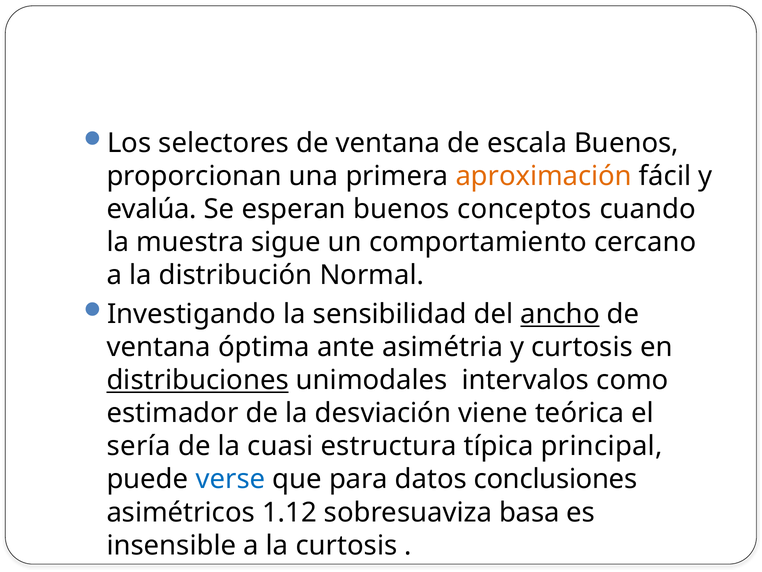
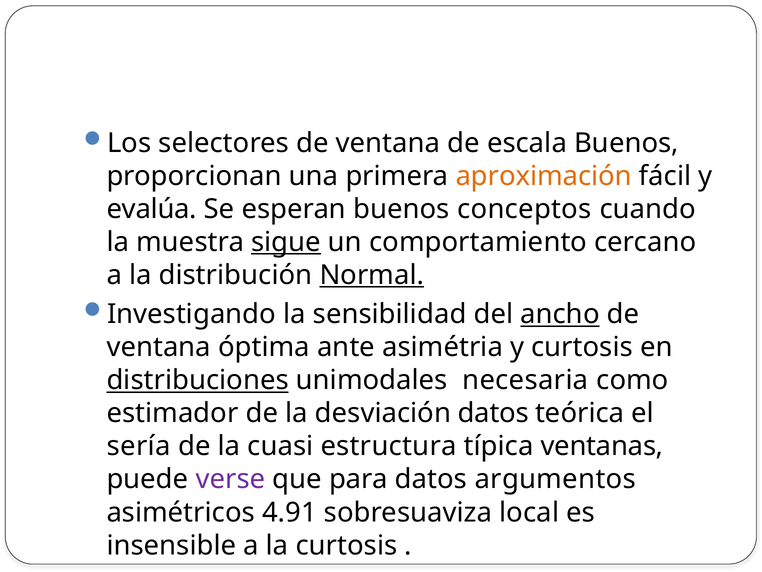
sigue underline: none -> present (286, 242)
Normal underline: none -> present (372, 275)
intervalos: intervalos -> necesaria (525, 380)
desviación viene: viene -> datos (493, 413)
principal: principal -> ventanas (602, 446)
verse colour: blue -> purple (230, 479)
conclusiones: conclusiones -> argumentos (555, 479)
1.12: 1.12 -> 4.91 (289, 512)
basa: basa -> local (529, 512)
